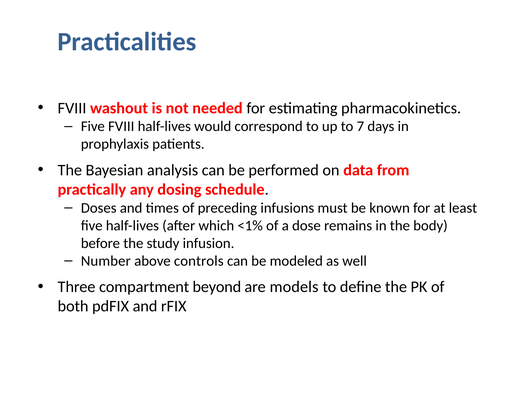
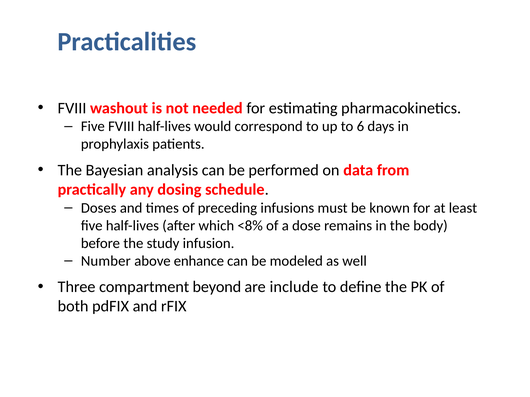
7: 7 -> 6 (360, 127)
<1%: <1% -> <8% (250, 226)
controls: controls -> enhance (199, 261)
models: models -> include (294, 287)
